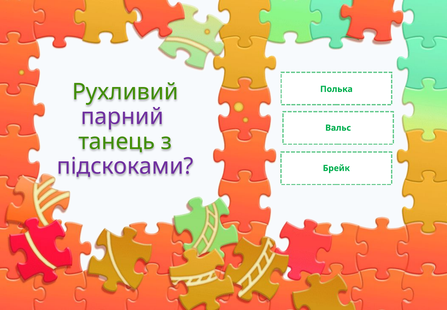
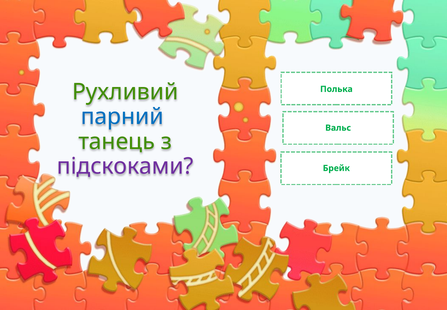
парний colour: purple -> blue (122, 116)
